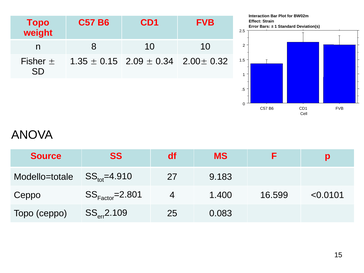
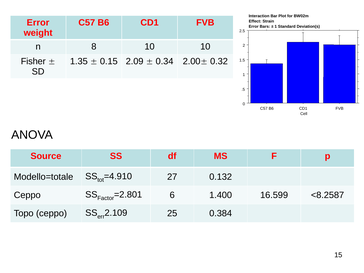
Topo: Topo -> Error (38, 23)
9.183: 9.183 -> 0.132 (221, 177)
4: 4 -> 6 (172, 195)
<0.0101: <0.0101 -> <8.2587 (328, 195)
0.083: 0.083 -> 0.384 (221, 213)
